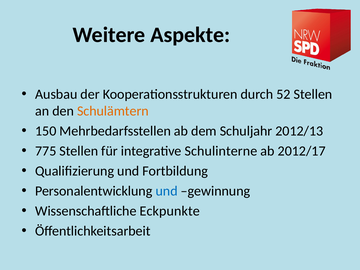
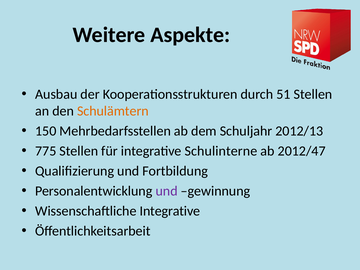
52: 52 -> 51 (283, 94)
2012/17: 2012/17 -> 2012/47 (302, 151)
und colour: blue -> purple (167, 191)
Wissenschaftliche Eckpunkte: Eckpunkte -> Integrative (170, 211)
